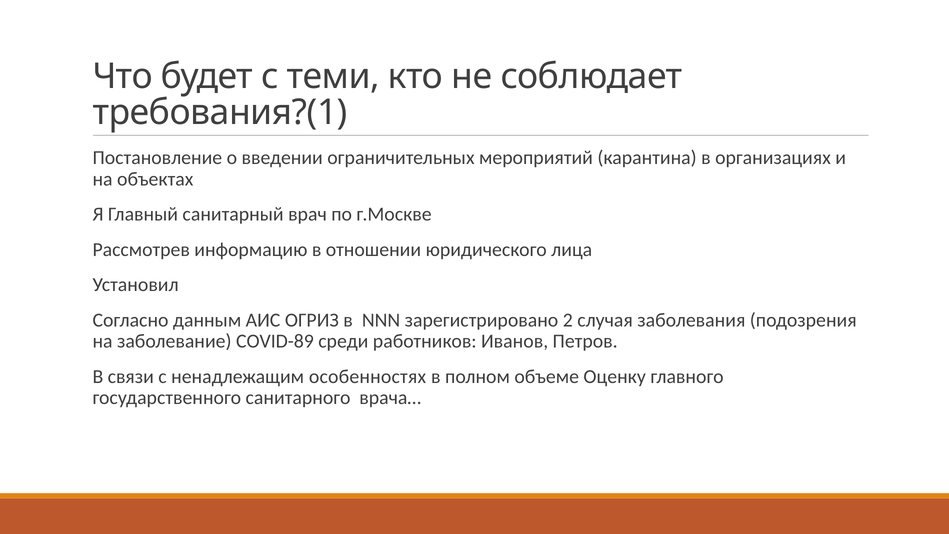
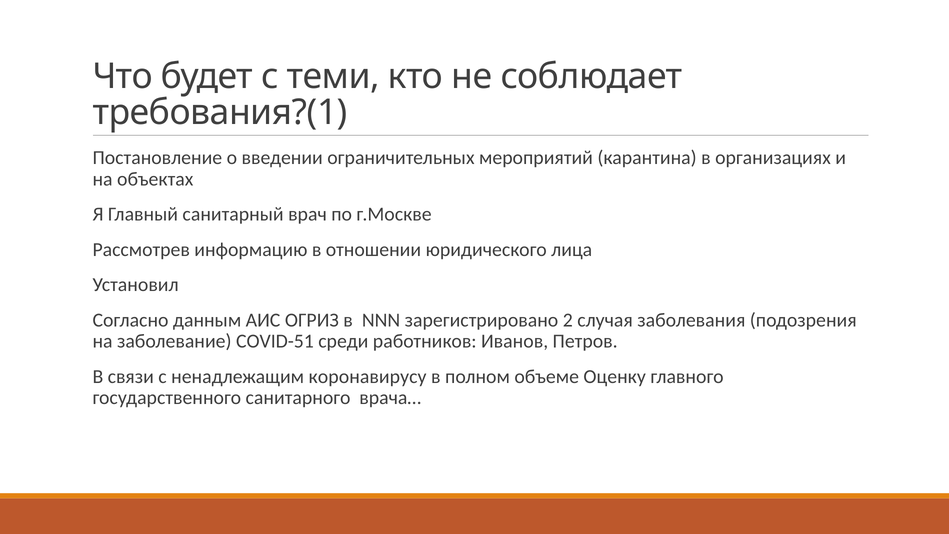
COVID-89: COVID-89 -> COVID-51 (275, 341)
особенностях: особенностях -> коронавирусу (368, 376)
